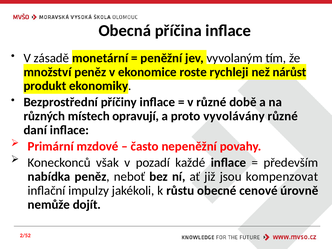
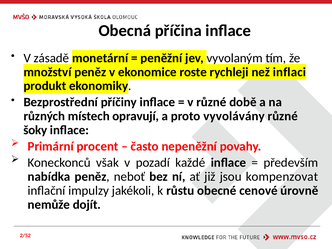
nárůst: nárůst -> inflaci (289, 72)
daní: daní -> šoky (35, 130)
mzdové: mzdové -> procent (98, 146)
